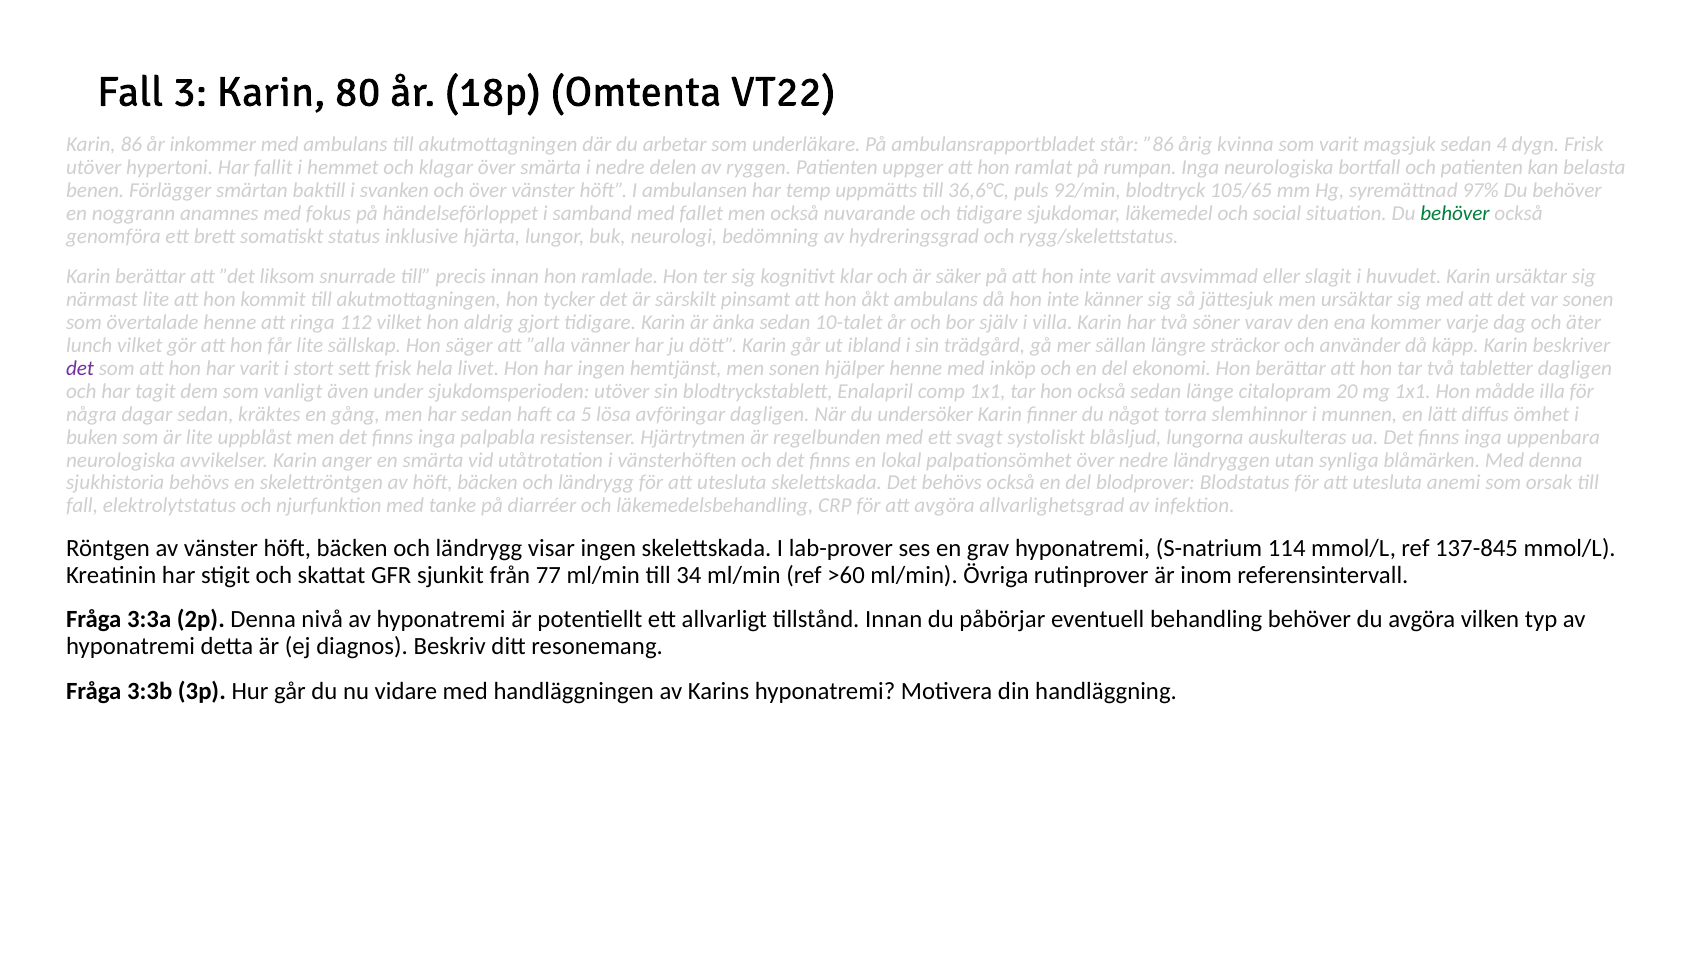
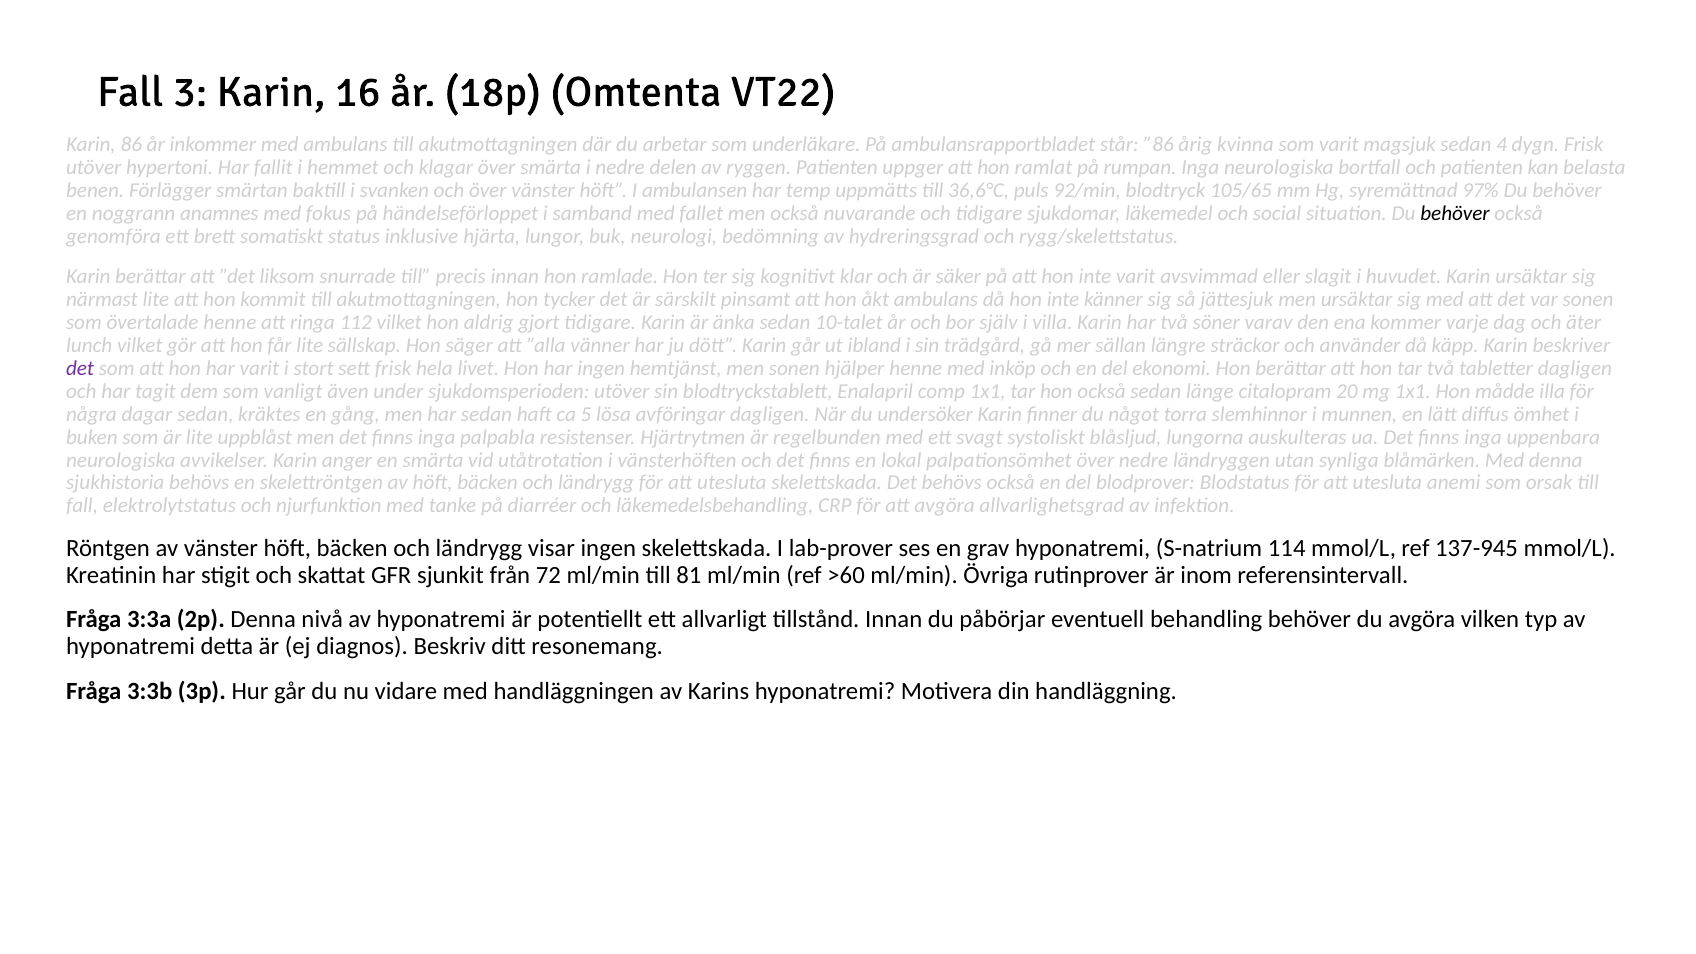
80: 80 -> 16 (358, 92)
behöver colour: green -> black (1455, 214)
137-845: 137-845 -> 137-945 (1477, 548)
77: 77 -> 72 (548, 575)
34: 34 -> 81 (689, 575)
